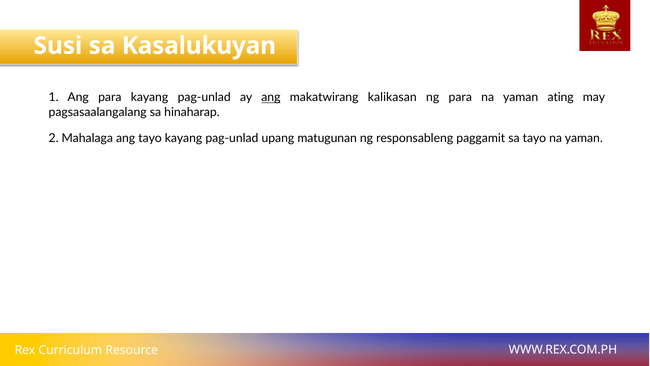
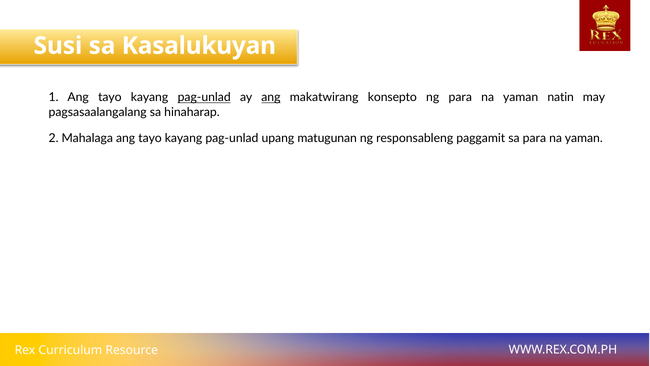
1 Ang para: para -> tayo (110, 97)
pag-unlad underline: none -> present (204, 97)
kalikasan: kalikasan -> konsepto (392, 97)
ating: ating -> natin (561, 97)
sa tayo: tayo -> para (534, 138)
